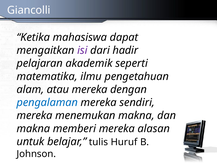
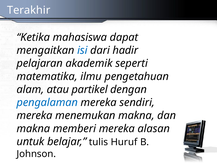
Giancolli: Giancolli -> Terakhir (29, 10)
isi colour: purple -> blue (82, 50)
atau mereka: mereka -> partikel (90, 89)
